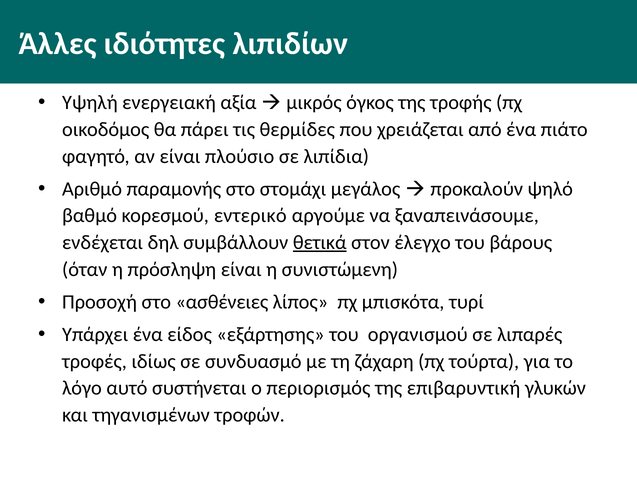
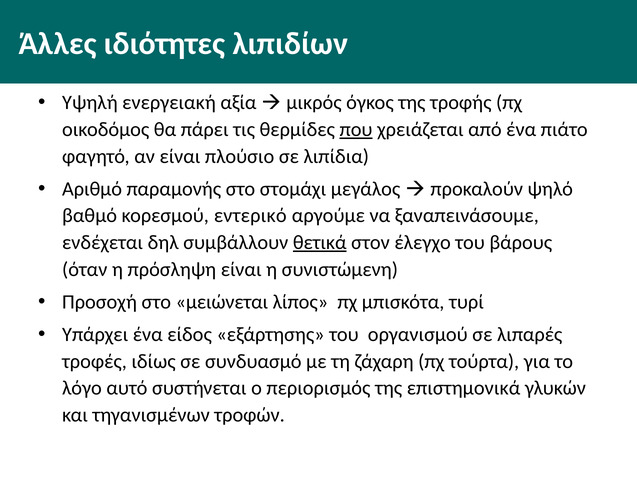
που underline: none -> present (356, 129)
ασθένειες: ασθένειες -> μειώνεται (222, 302)
επιβαρυντική: επιβαρυντική -> επιστημονικά (464, 388)
